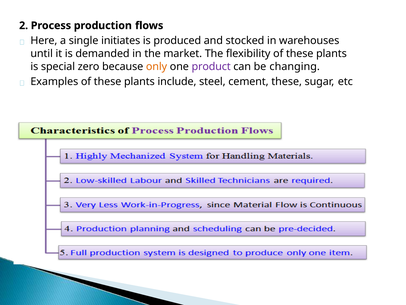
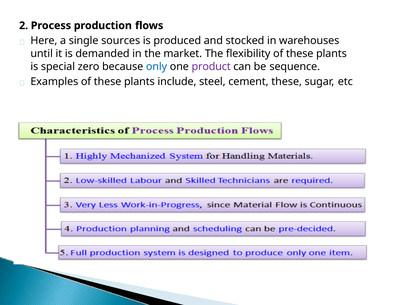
initiates: initiates -> sources (121, 41)
only colour: orange -> blue (157, 66)
changing: changing -> sequence (295, 66)
